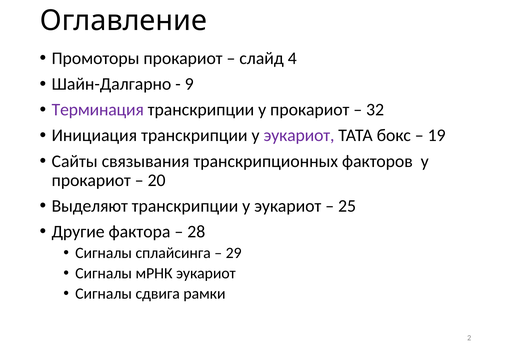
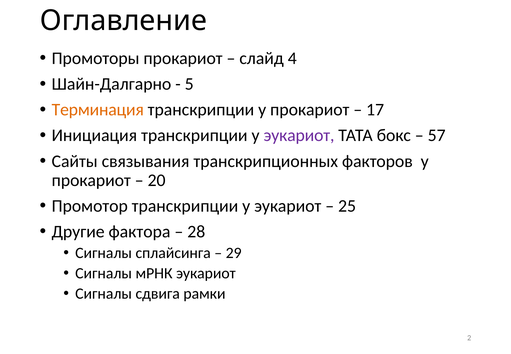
9: 9 -> 5 (189, 84)
Терминация colour: purple -> orange (98, 110)
32: 32 -> 17 (375, 110)
19: 19 -> 57 (437, 135)
Выделяют: Выделяют -> Промотор (90, 206)
